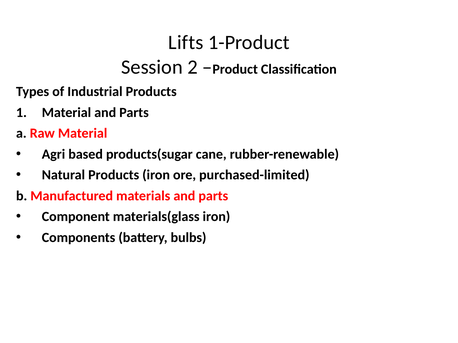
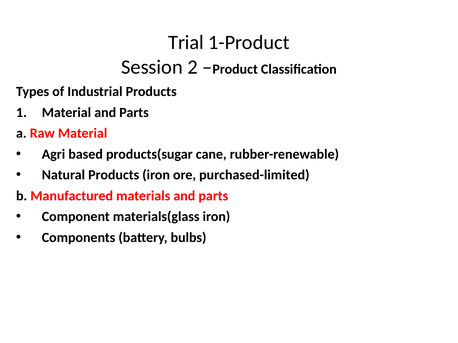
Lifts: Lifts -> Trial (186, 43)
